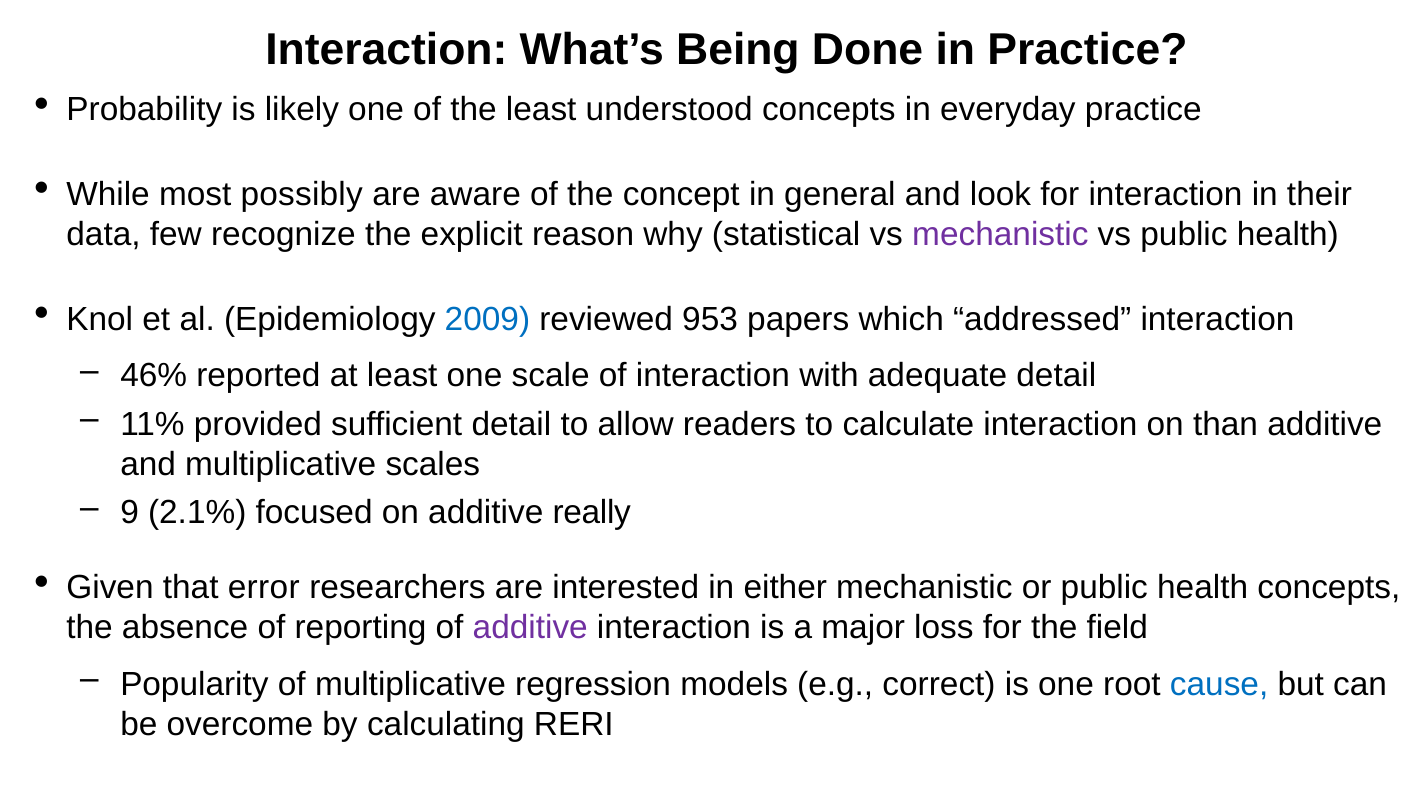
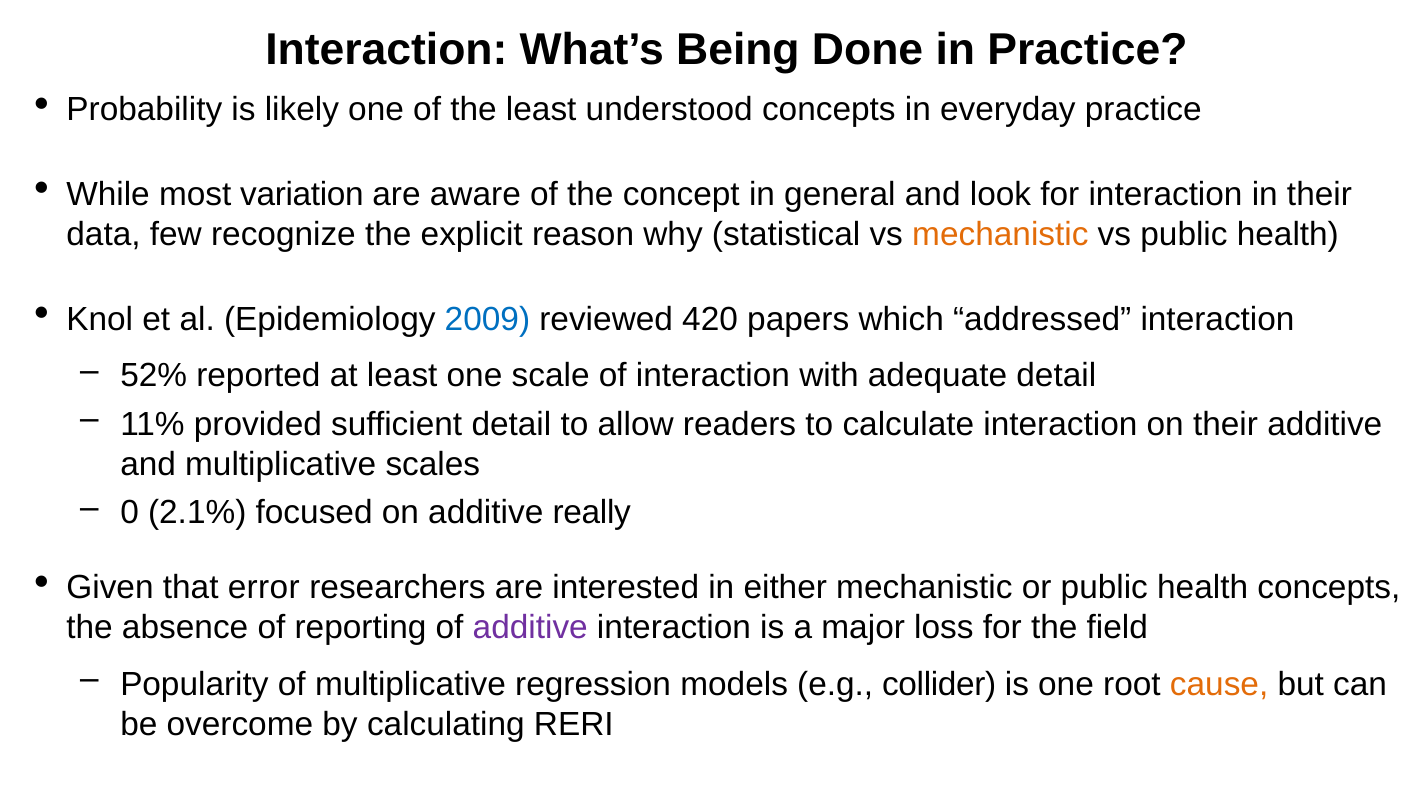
possibly: possibly -> variation (302, 194)
mechanistic colour: purple -> orange (1000, 234)
953: 953 -> 420 (710, 319)
46%: 46% -> 52% (154, 376)
on than: than -> their (1226, 424)
9: 9 -> 0 (130, 513)
correct: correct -> collider (939, 684)
cause colour: blue -> orange (1219, 684)
